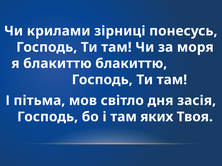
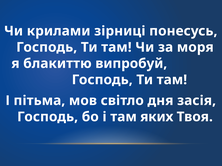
блакиттю блакиттю: блакиттю -> випробуй (131, 64)
